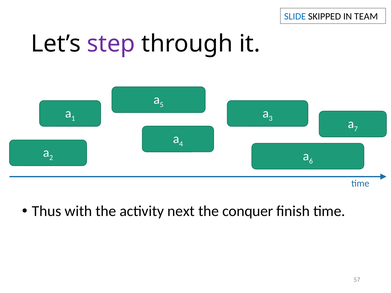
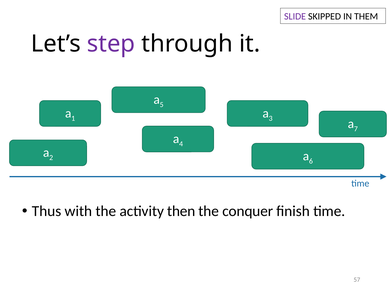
SLIDE colour: blue -> purple (295, 17)
TEAM: TEAM -> THEM (366, 17)
next: next -> then (181, 211)
